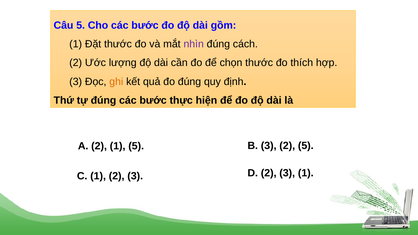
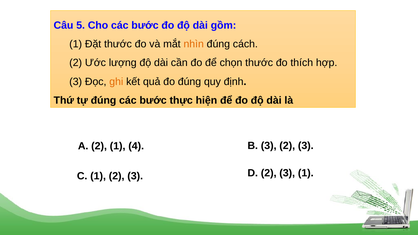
nhìn colour: purple -> orange (194, 44)
1 5: 5 -> 4 (136, 146)
3 2 5: 5 -> 3 (306, 146)
